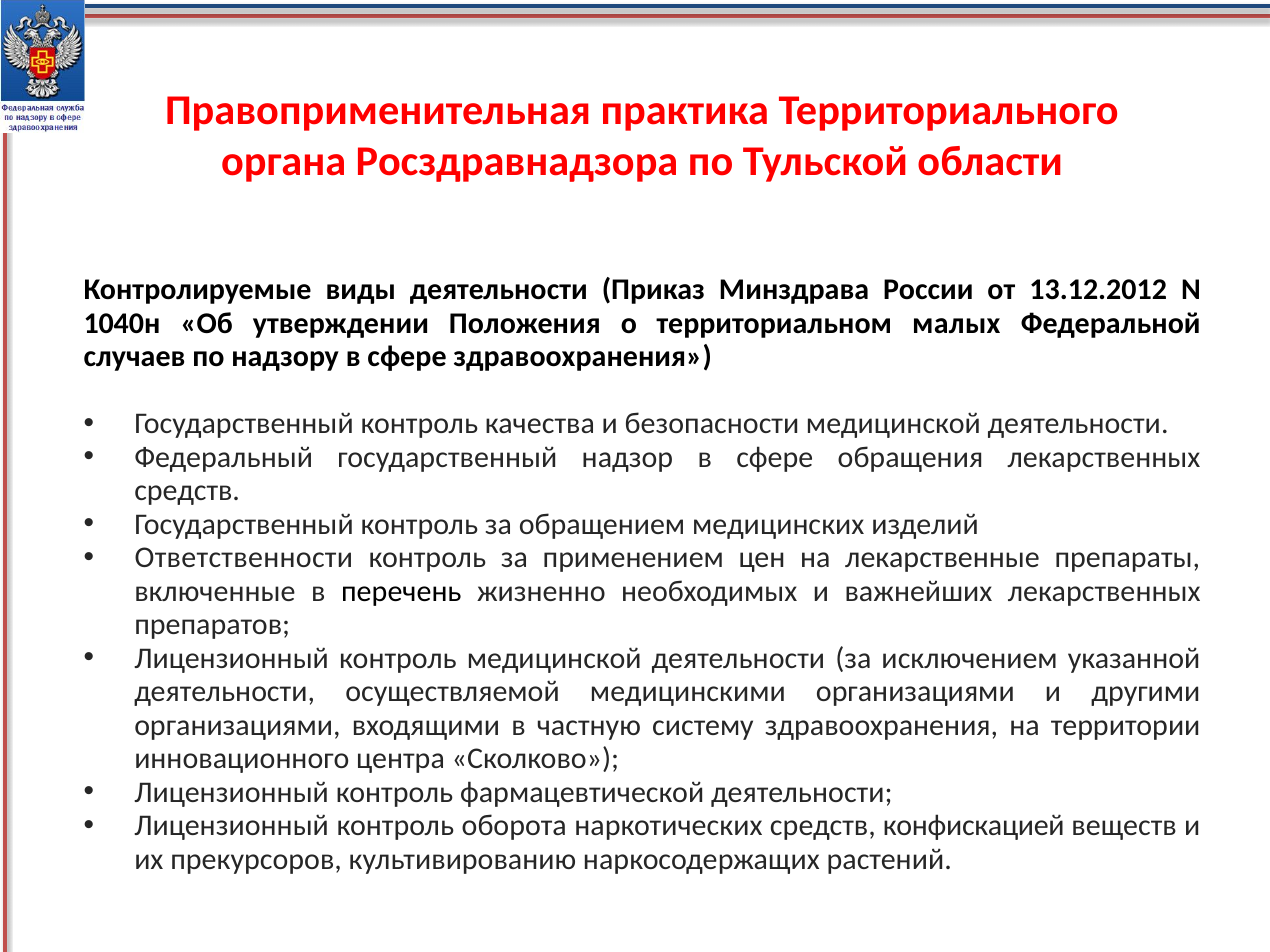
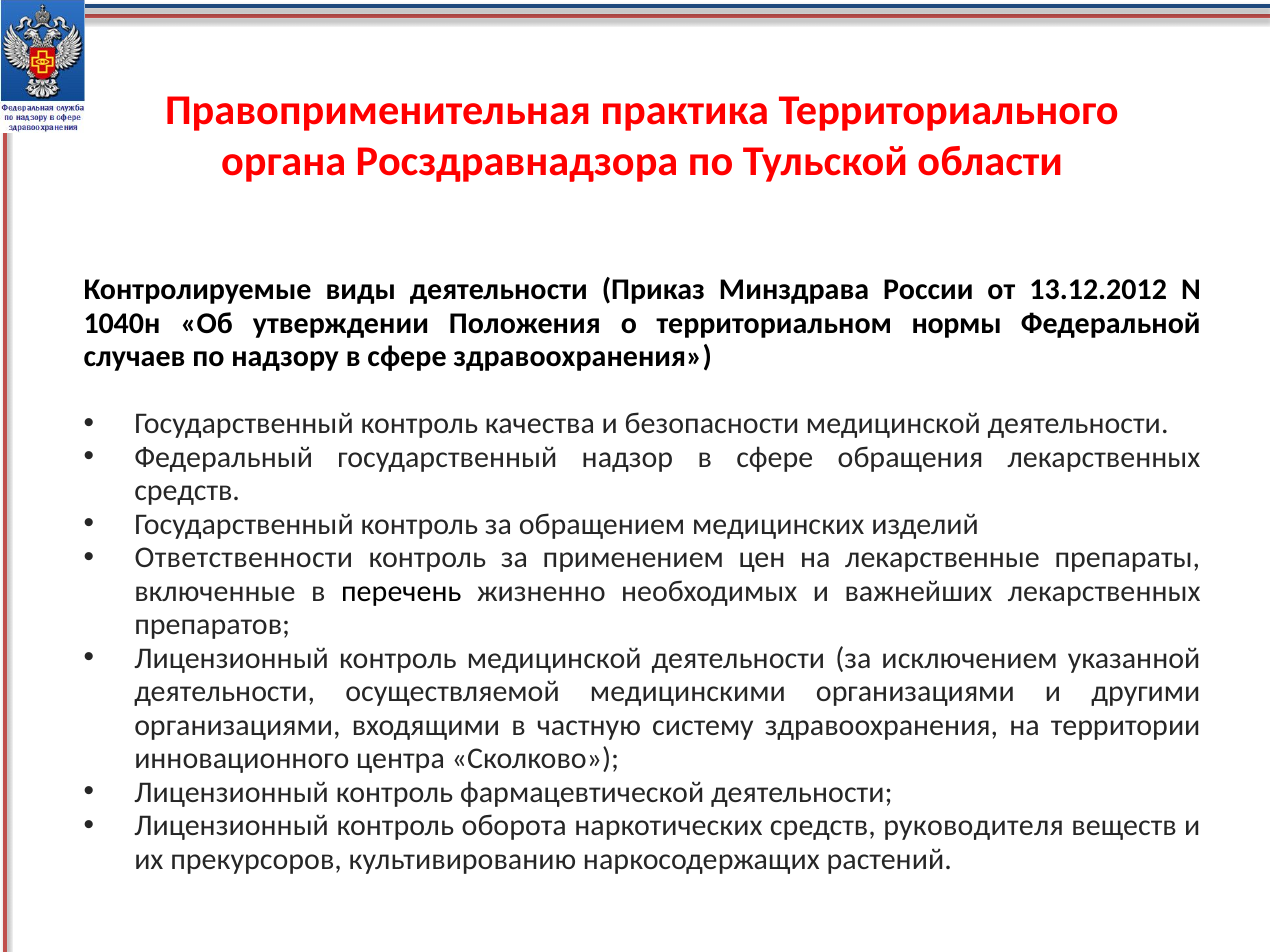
малых: малых -> нормы (957, 324)
конфискацией: конфискацией -> руководителя (974, 826)
